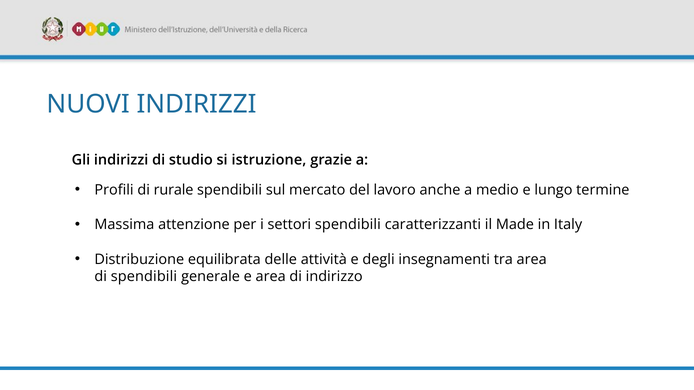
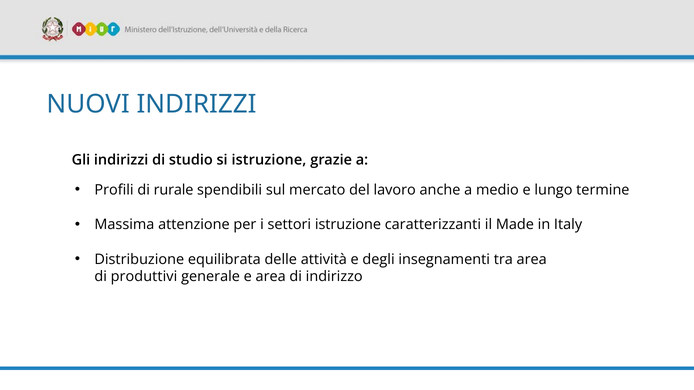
settori spendibili: spendibili -> istruzione (348, 225)
di spendibili: spendibili -> produttivi (144, 277)
